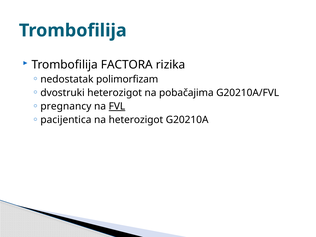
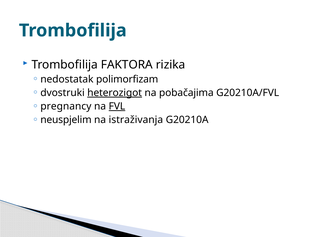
FACTORA: FACTORA -> FAKTORA (127, 65)
heterozigot underline: none -> present (115, 93)
pacijentica: pacijentica -> neuspjelim (66, 120)
na heterozigot: heterozigot -> istraživanja (136, 120)
